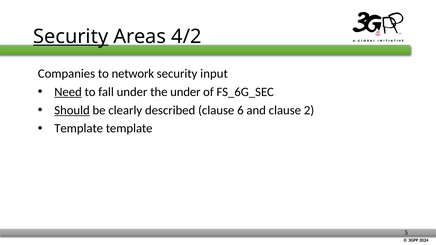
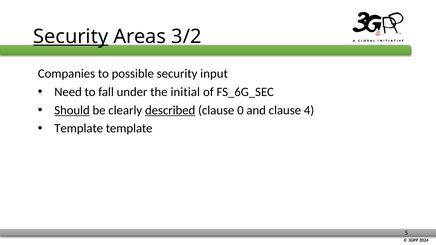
4/2: 4/2 -> 3/2 (186, 37)
network: network -> possible (133, 74)
Need underline: present -> none (68, 92)
the under: under -> initial (185, 92)
described underline: none -> present (170, 110)
6: 6 -> 0 (240, 110)
2: 2 -> 4 (309, 110)
